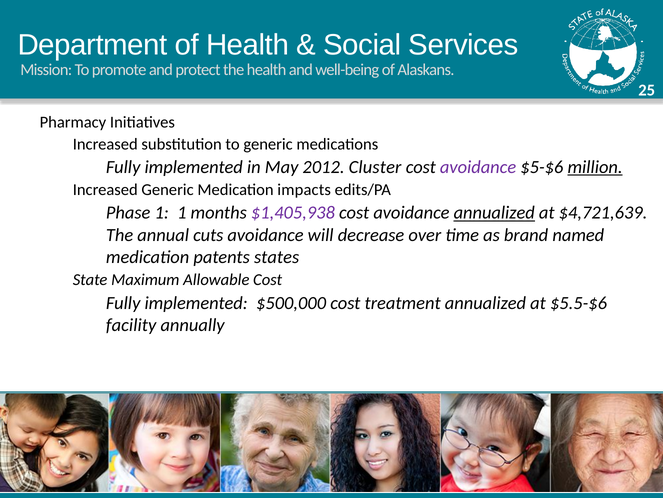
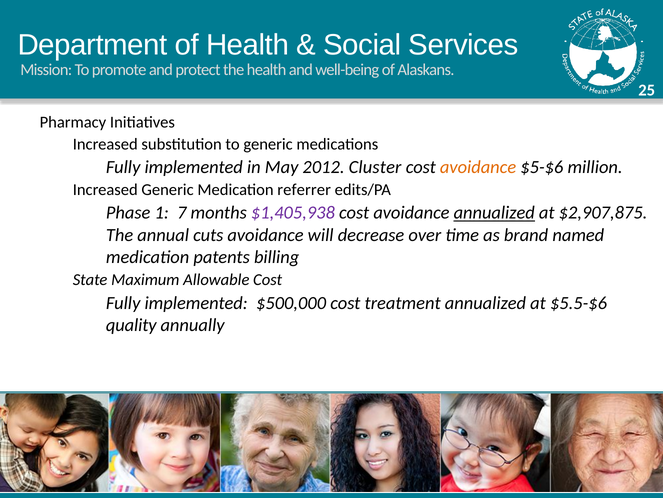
avoidance colour: purple -> orange (478, 167)
million underline: present -> none (595, 167)
impacts: impacts -> referrer (304, 190)
1 1: 1 -> 7 (182, 213)
$4,721,639: $4,721,639 -> $2,907,875 (603, 213)
states: states -> billing (277, 257)
facility: facility -> quality (131, 325)
